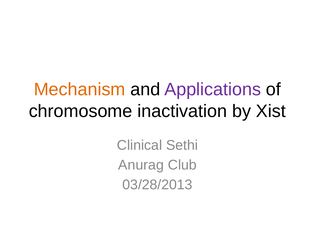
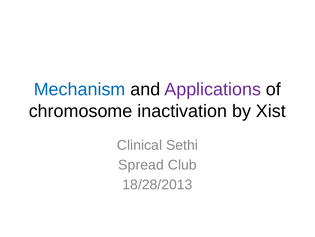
Mechanism colour: orange -> blue (80, 89)
Anurag: Anurag -> Spread (141, 164)
03/28/2013: 03/28/2013 -> 18/28/2013 (157, 184)
